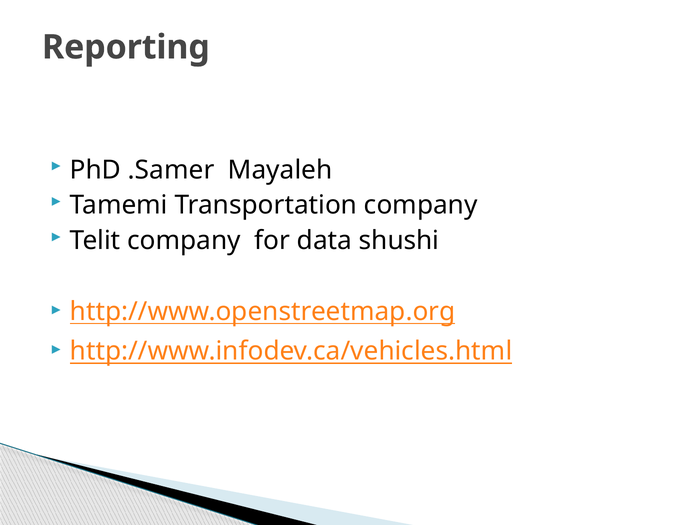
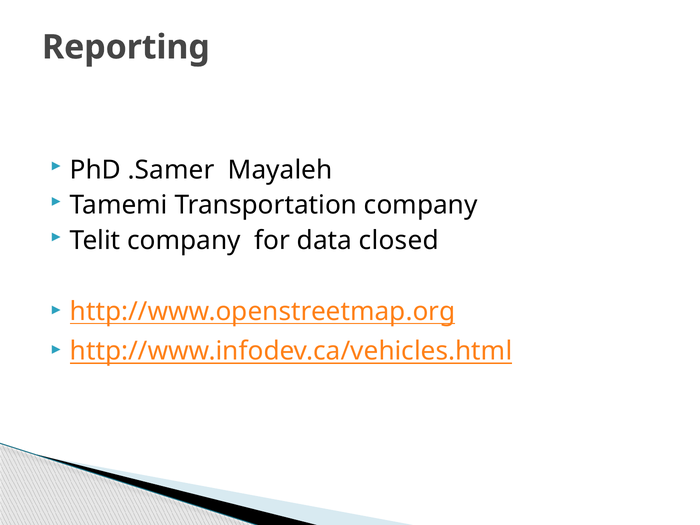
shushi: shushi -> closed (399, 241)
